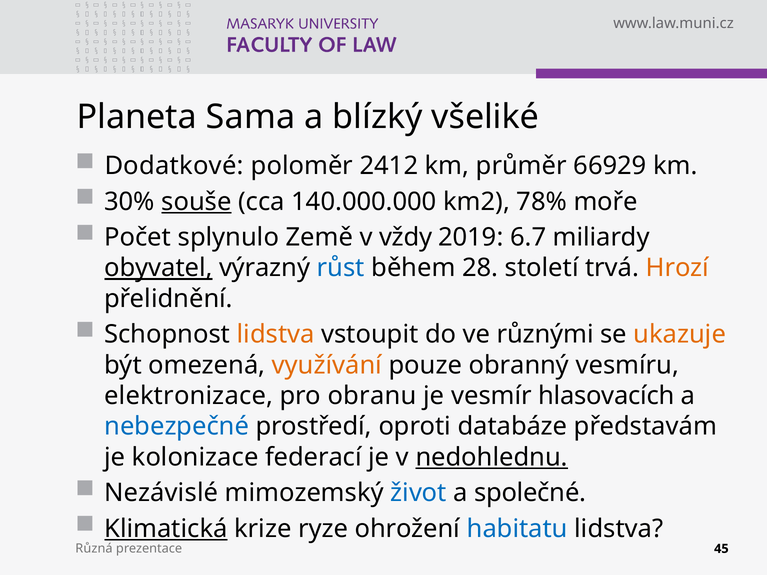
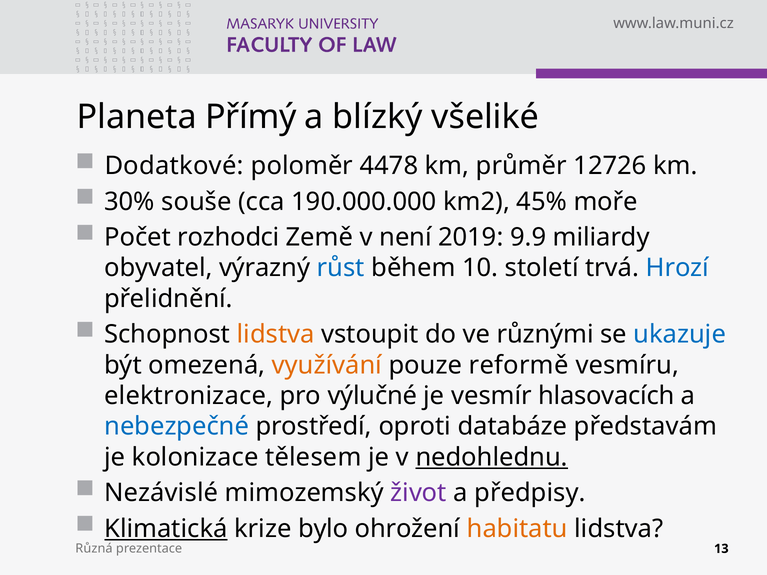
Sama: Sama -> Přímý (251, 117)
2412: 2412 -> 4478 (389, 166)
66929: 66929 -> 12726 (610, 166)
souše underline: present -> none (196, 202)
140.000.000: 140.000.000 -> 190.000.000 (364, 202)
78%: 78% -> 45% (542, 202)
splynulo: splynulo -> rozhodci (229, 237)
vždy: vždy -> není (405, 237)
6.7: 6.7 -> 9.9 (528, 237)
obyvatel underline: present -> none (158, 268)
28: 28 -> 10 (480, 268)
Hrozí colour: orange -> blue (677, 268)
ukazuje colour: orange -> blue (680, 335)
obranný: obranný -> reformě (519, 365)
obranu: obranu -> výlučné (372, 396)
federací: federací -> tělesem (313, 457)
život colour: blue -> purple (419, 493)
společné: společné -> předpisy (530, 493)
ryze: ryze -> bylo (323, 529)
habitatu colour: blue -> orange (517, 529)
45: 45 -> 13 (721, 549)
